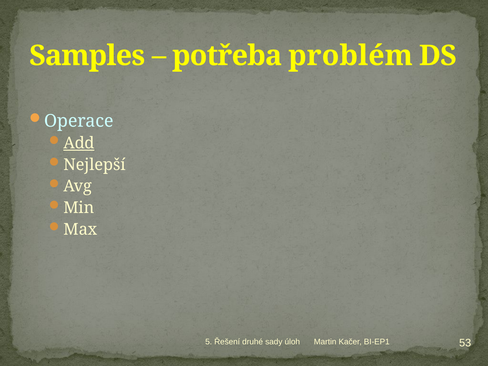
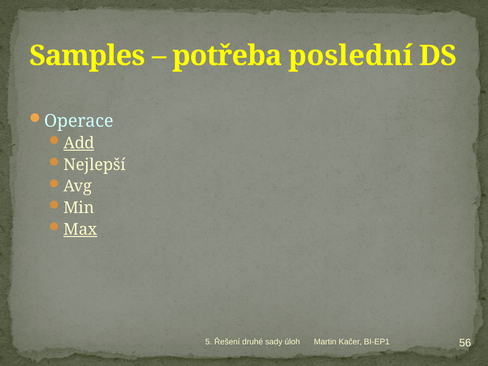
problém: problém -> poslední (350, 56)
Max underline: none -> present (80, 229)
53: 53 -> 56 (465, 343)
